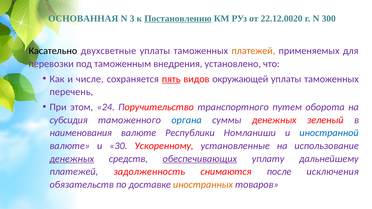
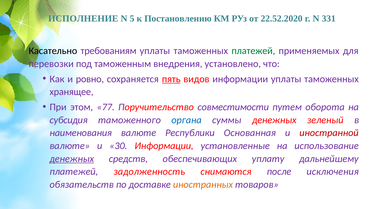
ОСНОВАННАЯ: ОСНОВАННАЯ -> ИСПОЛНЕНИЕ (83, 18)
3: 3 -> 5 (132, 18)
Постановлению underline: present -> none (178, 18)
22.12.0020: 22.12.0020 -> 22.52.2020 (282, 18)
300: 300 -> 331 (329, 18)
двухсветные: двухсветные -> требованиям (109, 51)
платежей colour: orange -> green (253, 51)
числе: числе -> ровно (90, 79)
видов окружающей: окружающей -> информации (240, 79)
перечень: перечень -> хранящее (71, 92)
24: 24 -> 77 (106, 107)
транспортного: транспортного -> совместимости (233, 107)
Номланиши: Номланиши -> Основанная (250, 133)
иностранной colour: blue -> red (329, 133)
30 Ускоренному: Ускоренному -> Информации (164, 146)
обеспечивающих underline: present -> none (200, 159)
